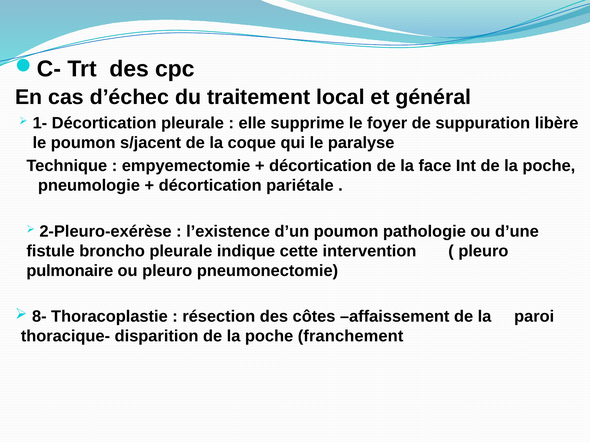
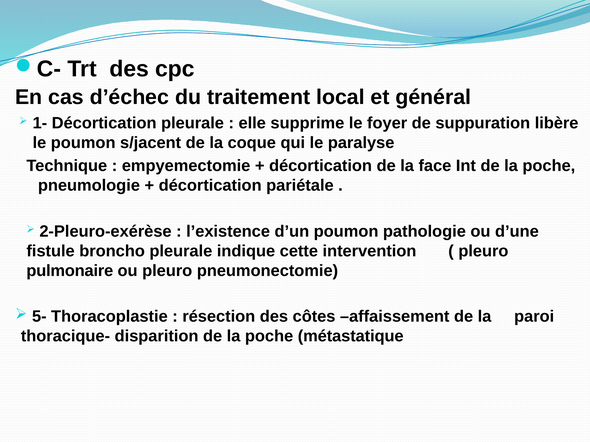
8-: 8- -> 5- (39, 317)
franchement: franchement -> métastatique (351, 337)
